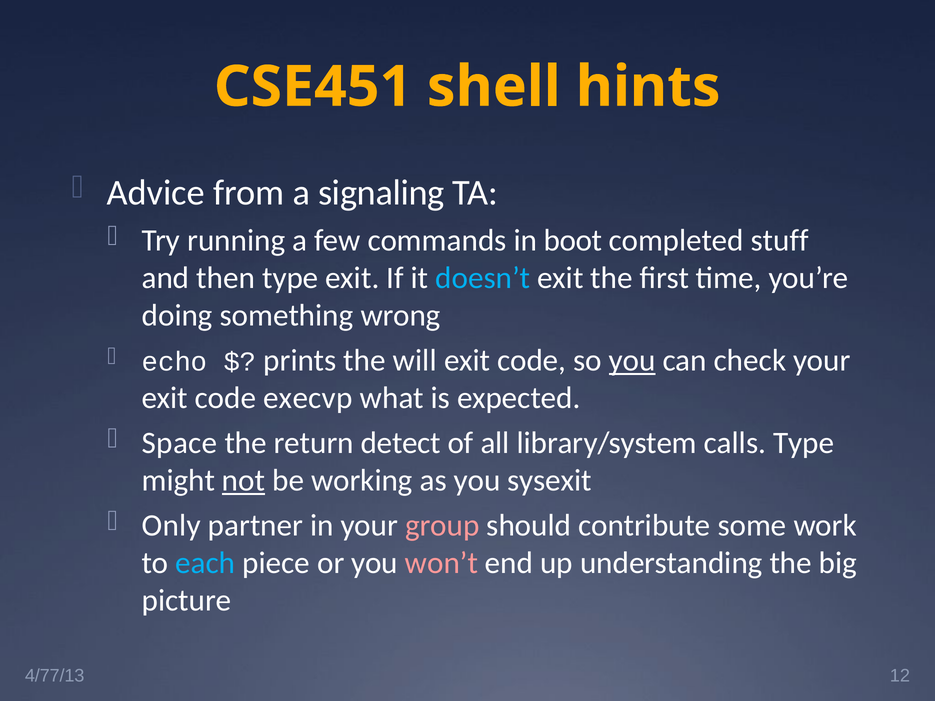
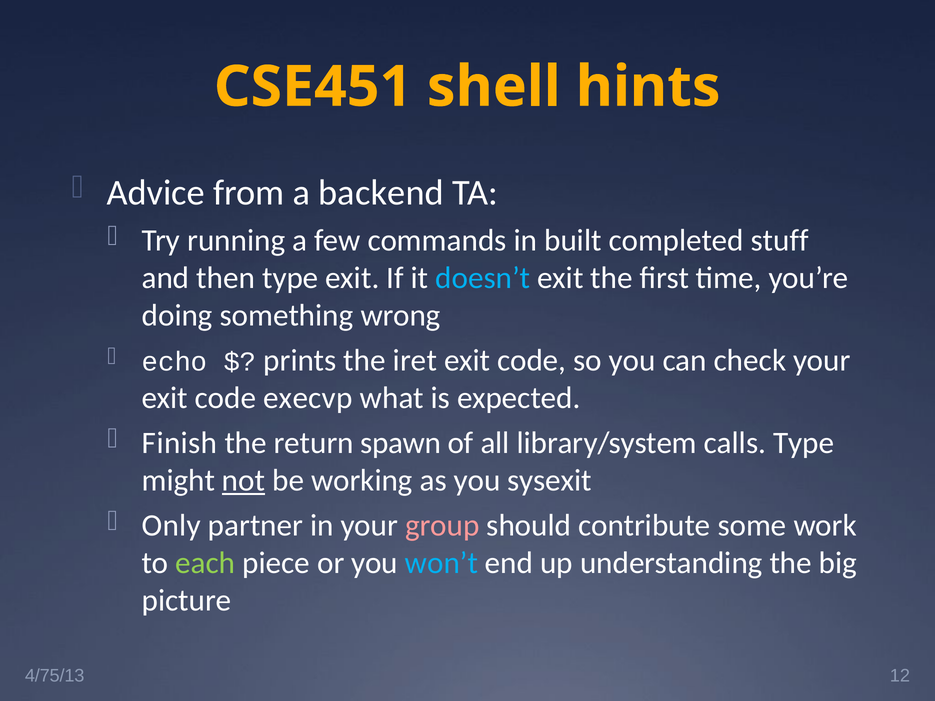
signaling: signaling -> backend (381, 193)
boot: boot -> built (573, 241)
will: will -> iret (415, 361)
you underline: present -> none (632, 361)
Space: Space -> Finish (179, 443)
detect: detect -> spawn (401, 443)
each colour: light blue -> light green (205, 563)
won’t colour: pink -> light blue (441, 563)
4/77/13: 4/77/13 -> 4/75/13 (55, 676)
